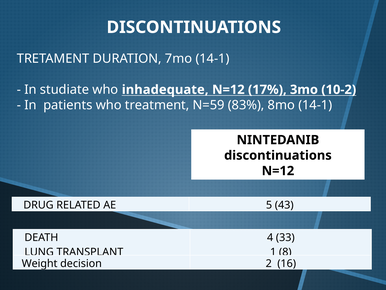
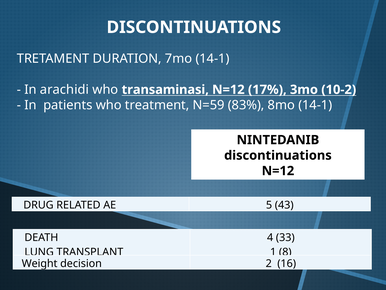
studiate: studiate -> arachidi (64, 90)
inhadequate: inhadequate -> transaminasi (165, 90)
